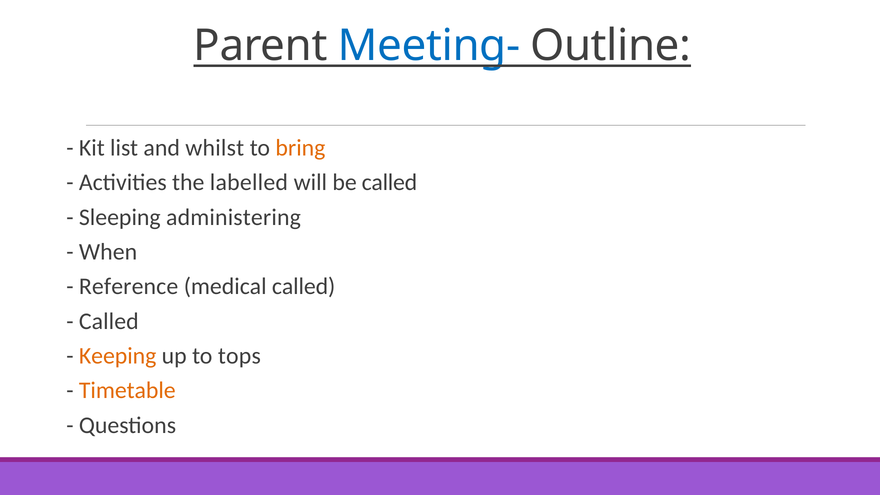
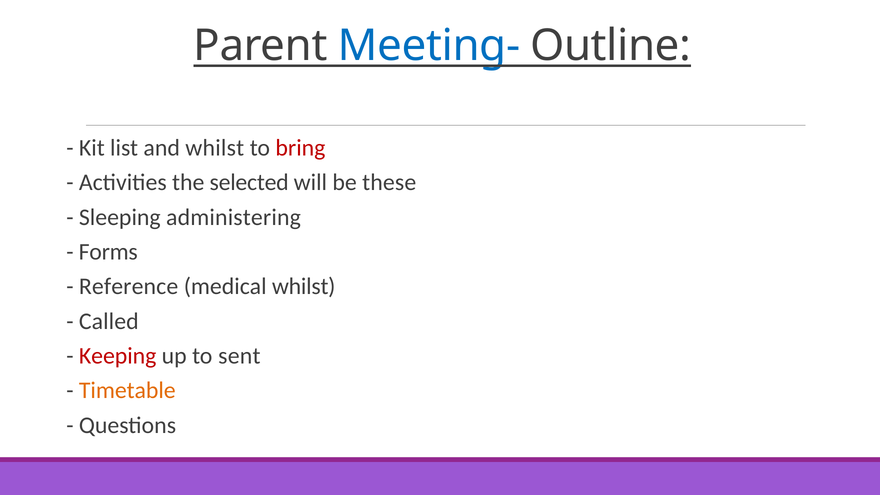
bring colour: orange -> red (300, 148)
labelled: labelled -> selected (249, 183)
be called: called -> these (389, 183)
When: When -> Forms (108, 252)
medical called: called -> whilst (304, 287)
Keeping colour: orange -> red (118, 356)
tops: tops -> sent (239, 356)
